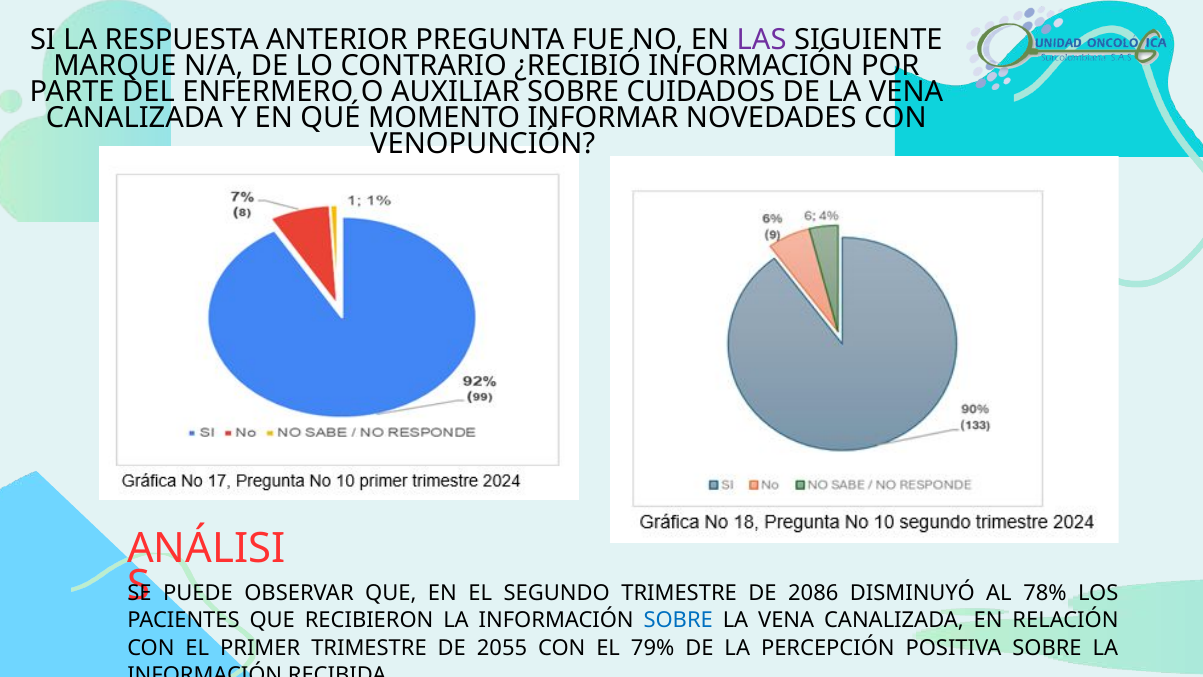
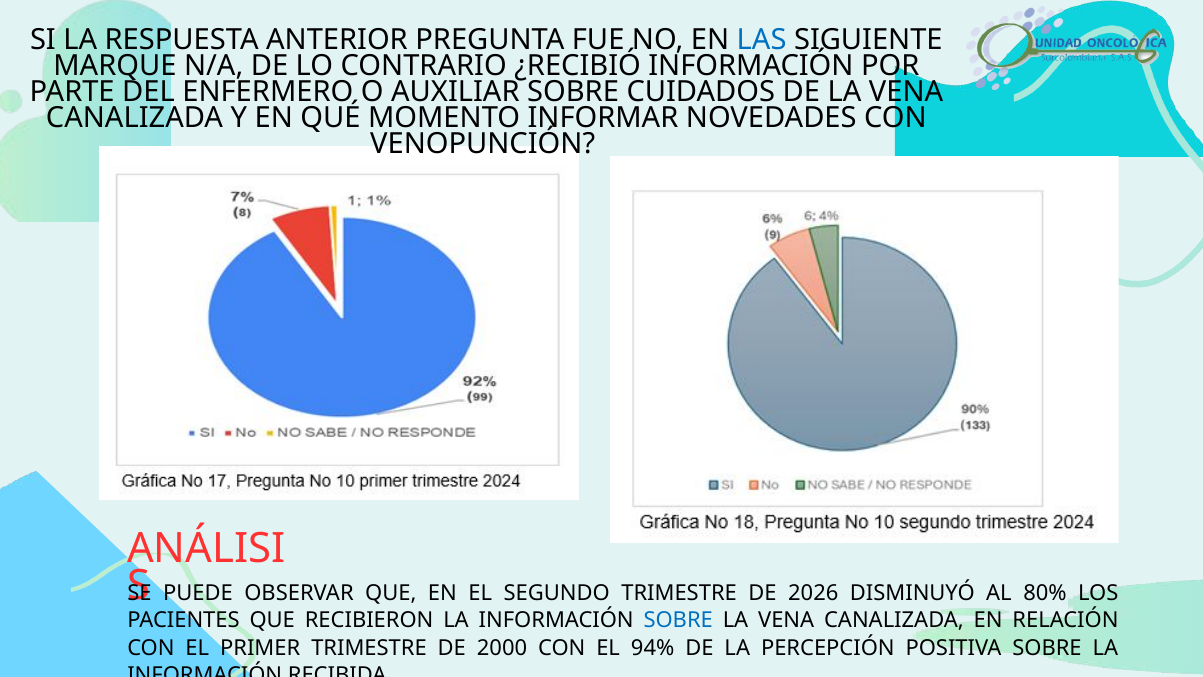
LAS colour: purple -> blue (762, 40)
2086: 2086 -> 2026 (813, 593)
78%: 78% -> 80% (1045, 593)
2055: 2055 -> 2000 (502, 648)
79%: 79% -> 94% (653, 648)
